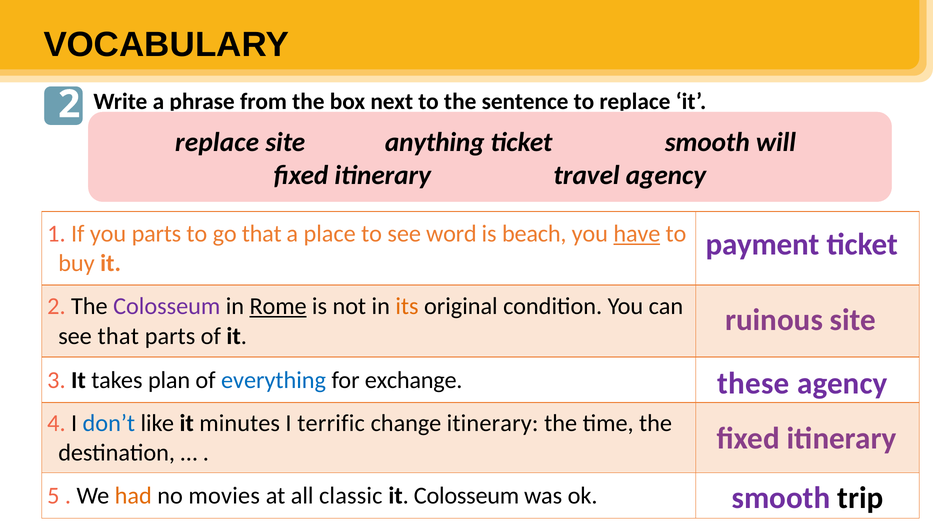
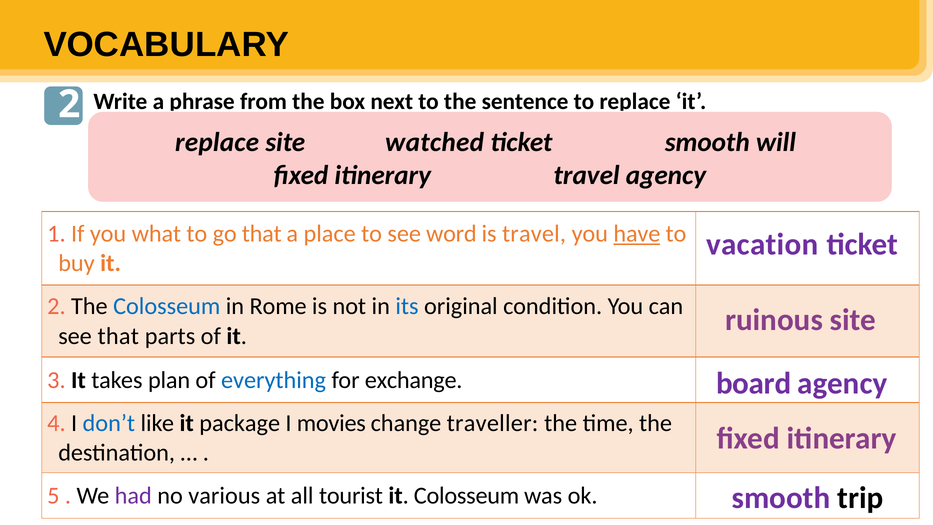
anything: anything -> watched (435, 142)
you parts: parts -> what (156, 234)
is beach: beach -> travel (534, 234)
payment: payment -> vacation (762, 245)
Colosseum colour: purple -> blue (167, 306)
Rome underline: present -> none (278, 306)
its colour: orange -> blue (407, 306)
these: these -> board (754, 383)
minutes: minutes -> package (240, 423)
terrific: terrific -> movies (331, 423)
change itinerary: itinerary -> traveller (493, 423)
had colour: orange -> purple (133, 496)
movies: movies -> various (224, 496)
classic: classic -> tourist (351, 496)
